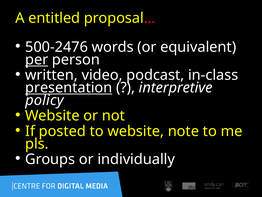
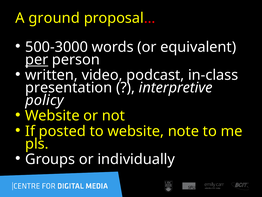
entitled: entitled -> ground (54, 18)
500-2476: 500-2476 -> 500-3000 (57, 47)
presentation underline: present -> none (69, 88)
